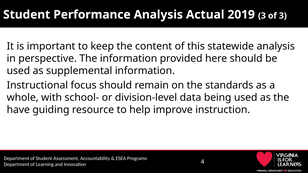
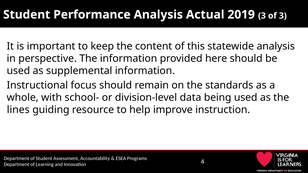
have: have -> lines (18, 110)
